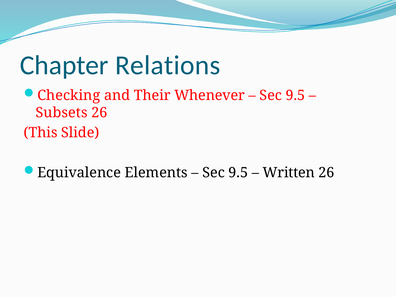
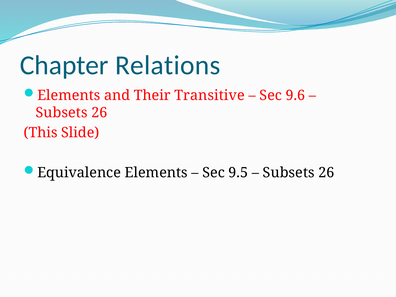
Checking: Checking -> Elements (69, 95)
Whenever: Whenever -> Transitive (210, 95)
9.5: 9.5 -> 9.6 (295, 95)
Written: Written -> Subsets (289, 173)
